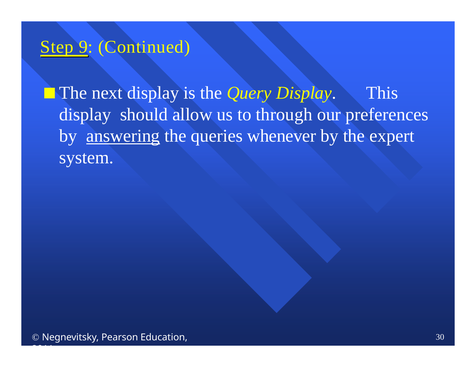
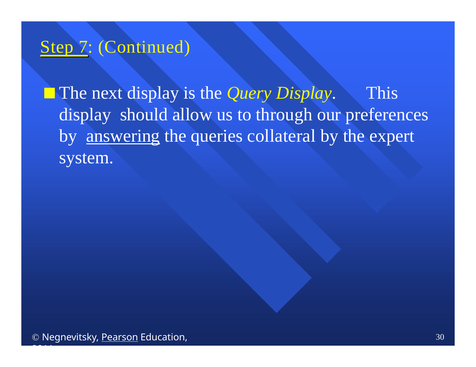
9: 9 -> 7 (86, 47)
whenever: whenever -> collateral (281, 136)
Pearson underline: none -> present (120, 338)
